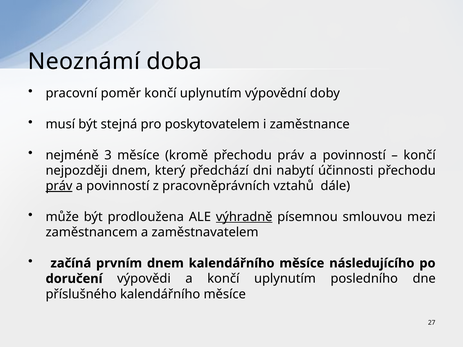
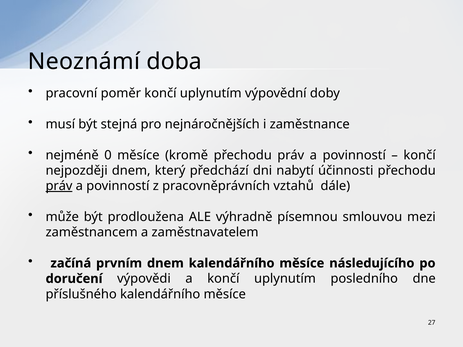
poskytovatelem: poskytovatelem -> nejnáročnějších (212, 124)
3: 3 -> 0 (108, 155)
výhradně underline: present -> none (244, 217)
